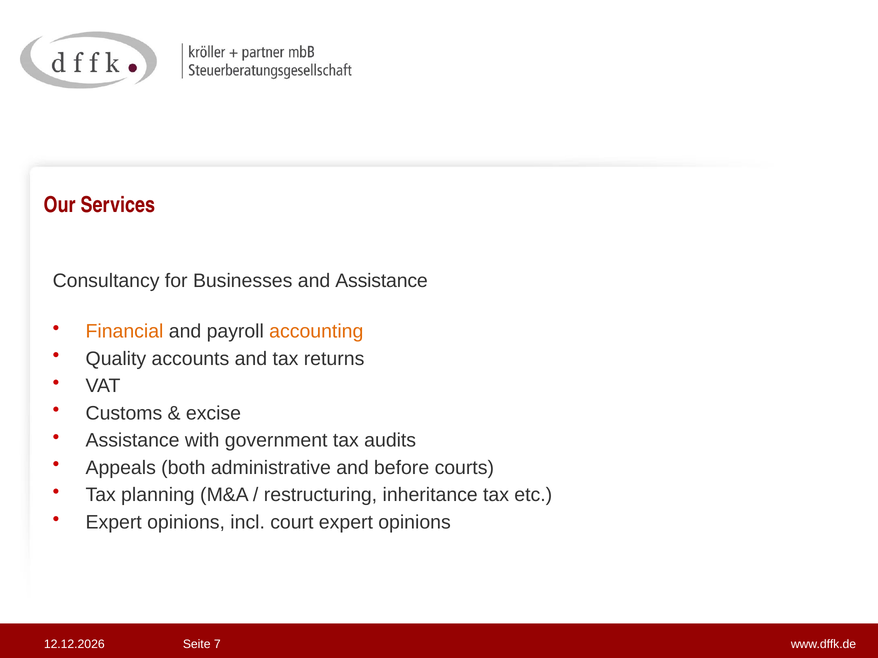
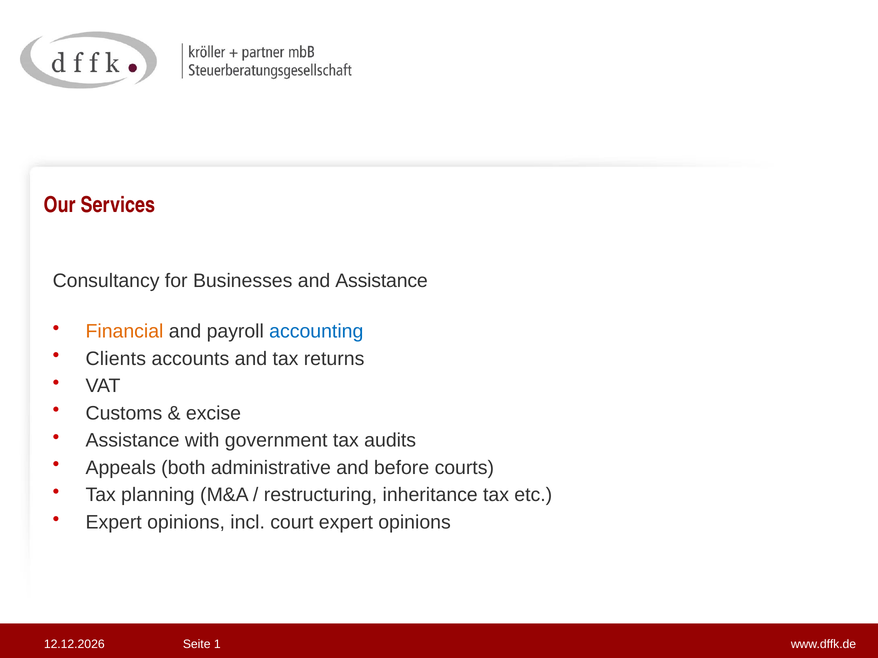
accounting colour: orange -> blue (316, 332)
Quality: Quality -> Clients (116, 359)
7: 7 -> 1 (217, 645)
